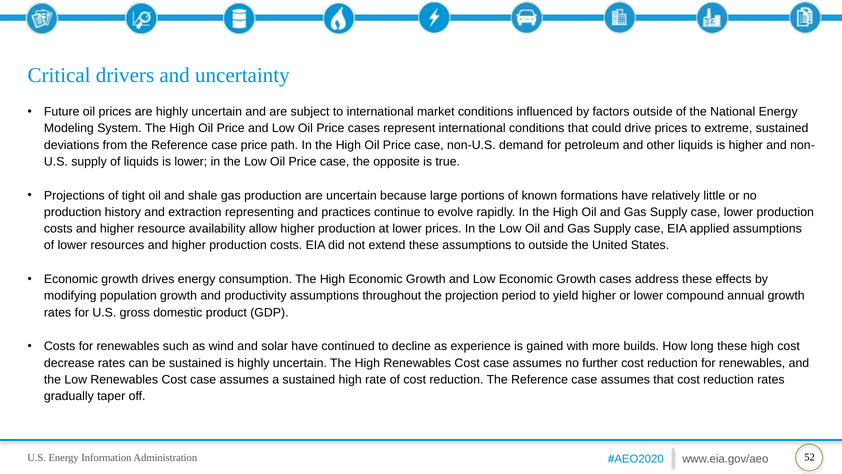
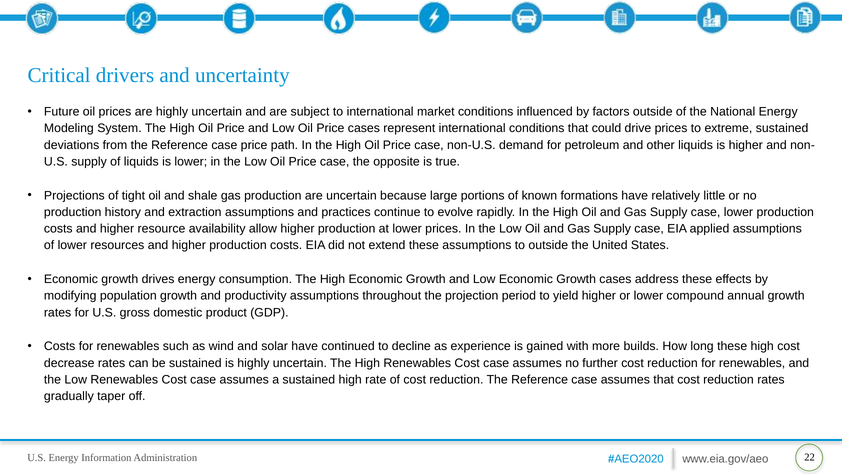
extraction representing: representing -> assumptions (260, 212)
52: 52 -> 22 (810, 457)
